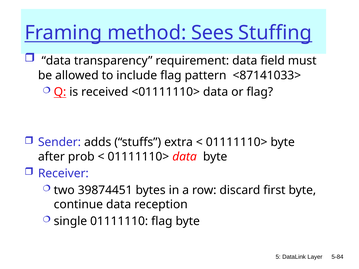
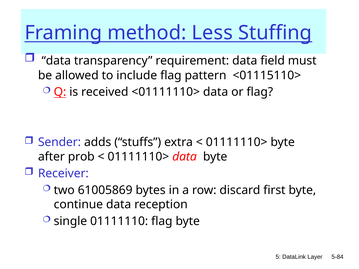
Sees: Sees -> Less (212, 33)
<87141033>: <87141033> -> <01115110> (267, 75)
39874451: 39874451 -> 61005869 (105, 190)
